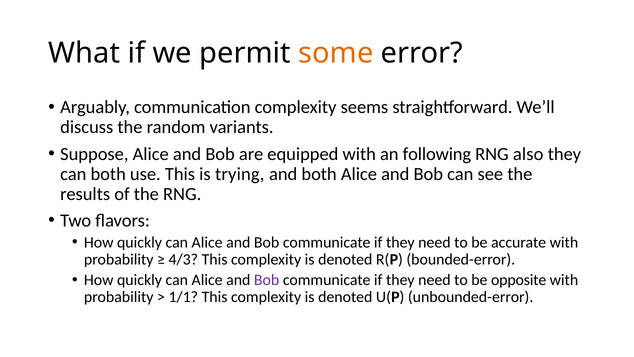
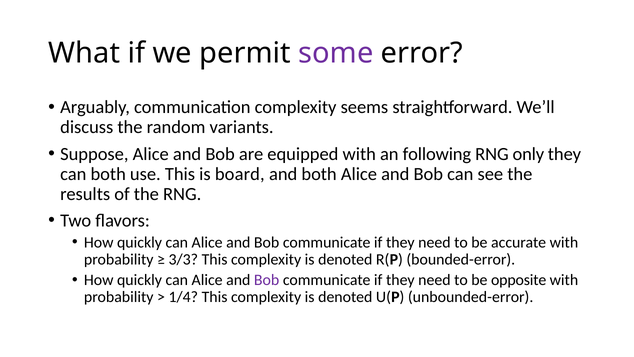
some colour: orange -> purple (336, 53)
also: also -> only (528, 154)
trying: trying -> board (240, 174)
4/3: 4/3 -> 3/3 (183, 259)
1/1: 1/1 -> 1/4 (183, 297)
